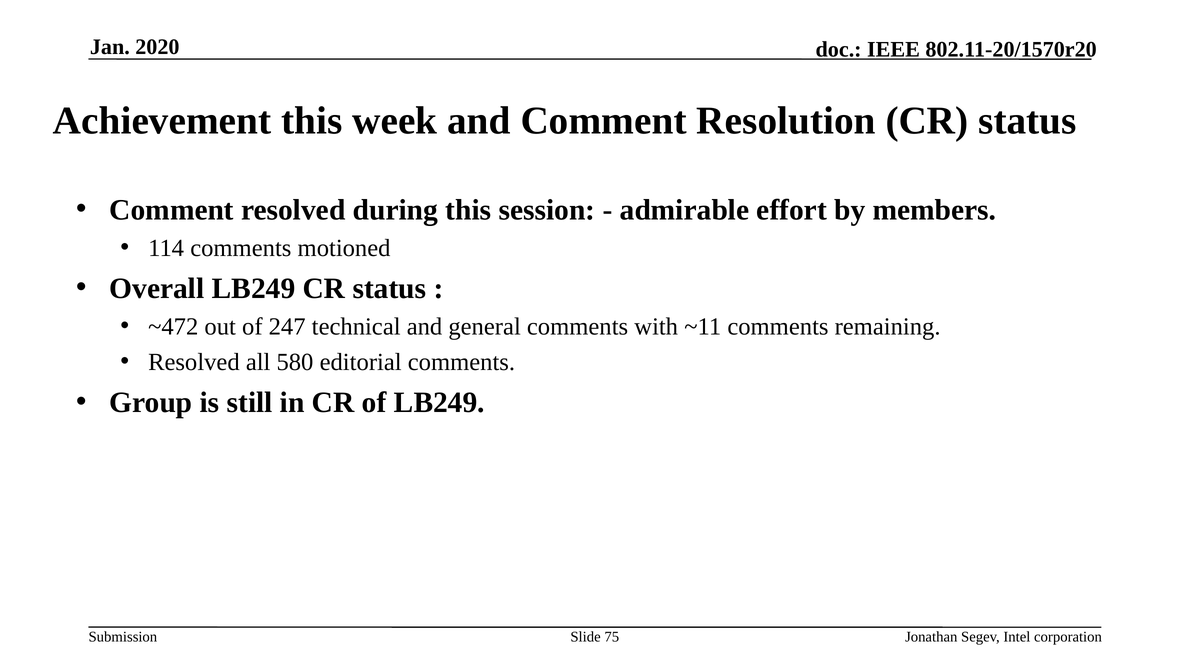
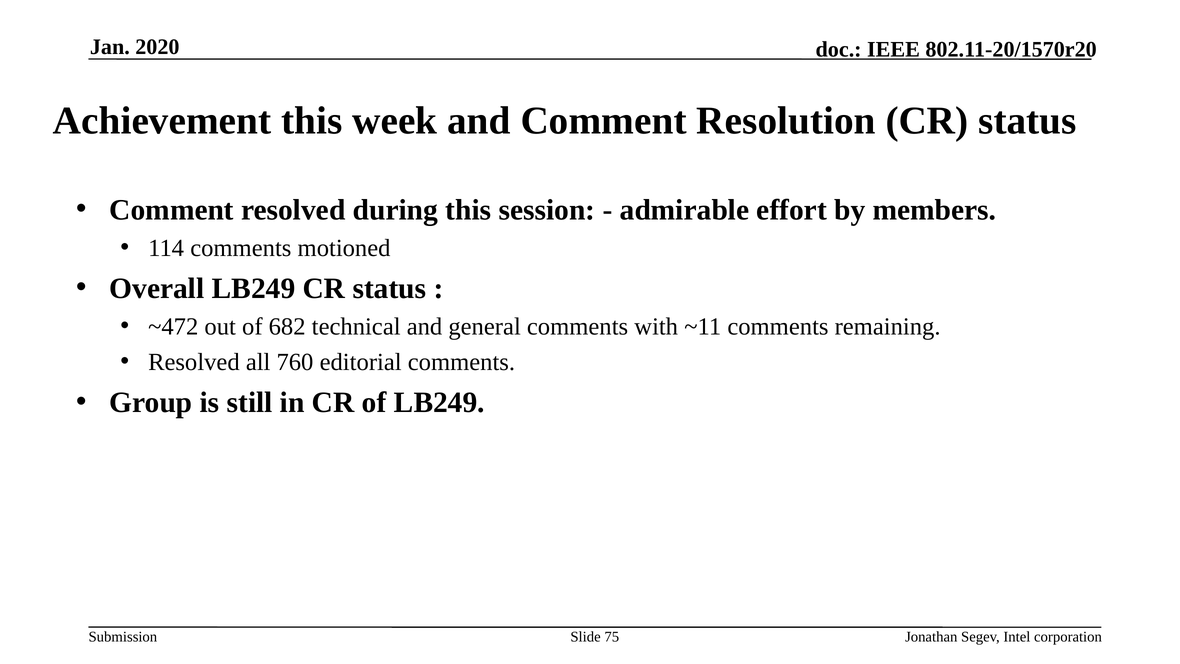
247: 247 -> 682 (287, 326)
580: 580 -> 760 (295, 362)
